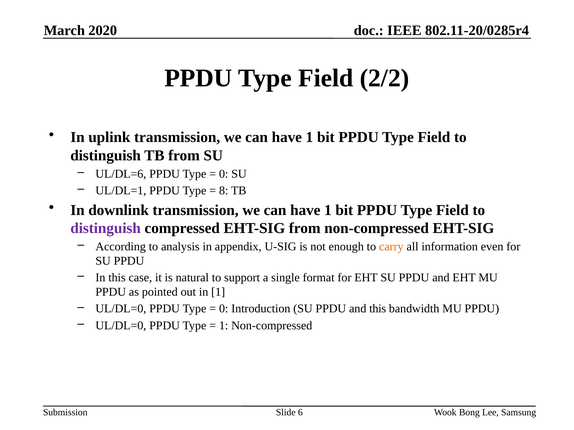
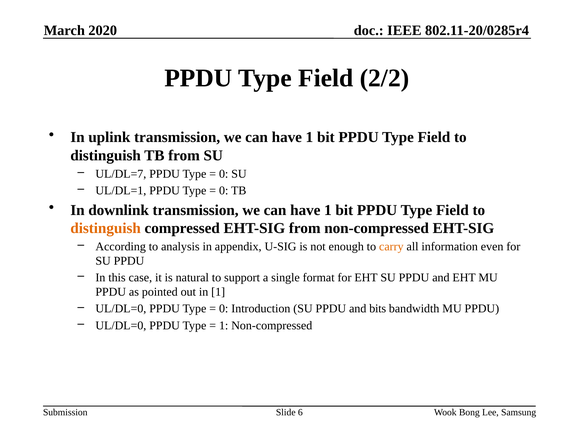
UL/DL=6: UL/DL=6 -> UL/DL=7 (121, 174)
8: 8 -> 0 (224, 191)
distinguish colour: purple -> orange (106, 228)
and this: this -> bits (378, 309)
